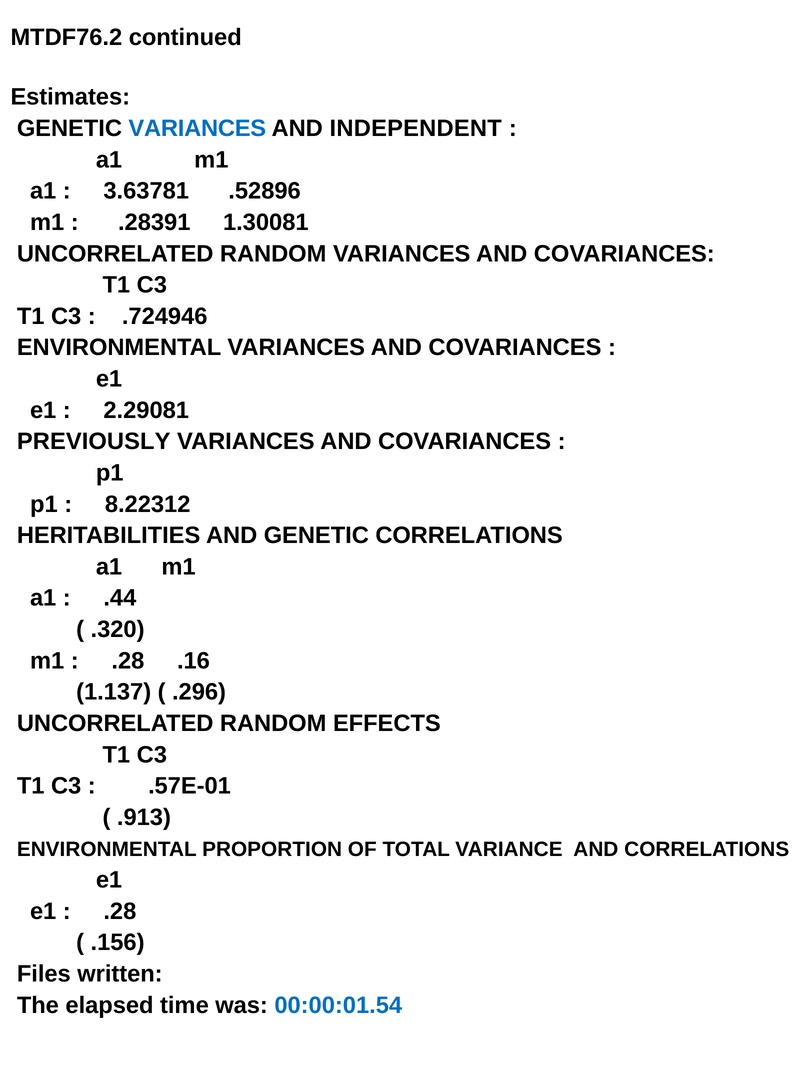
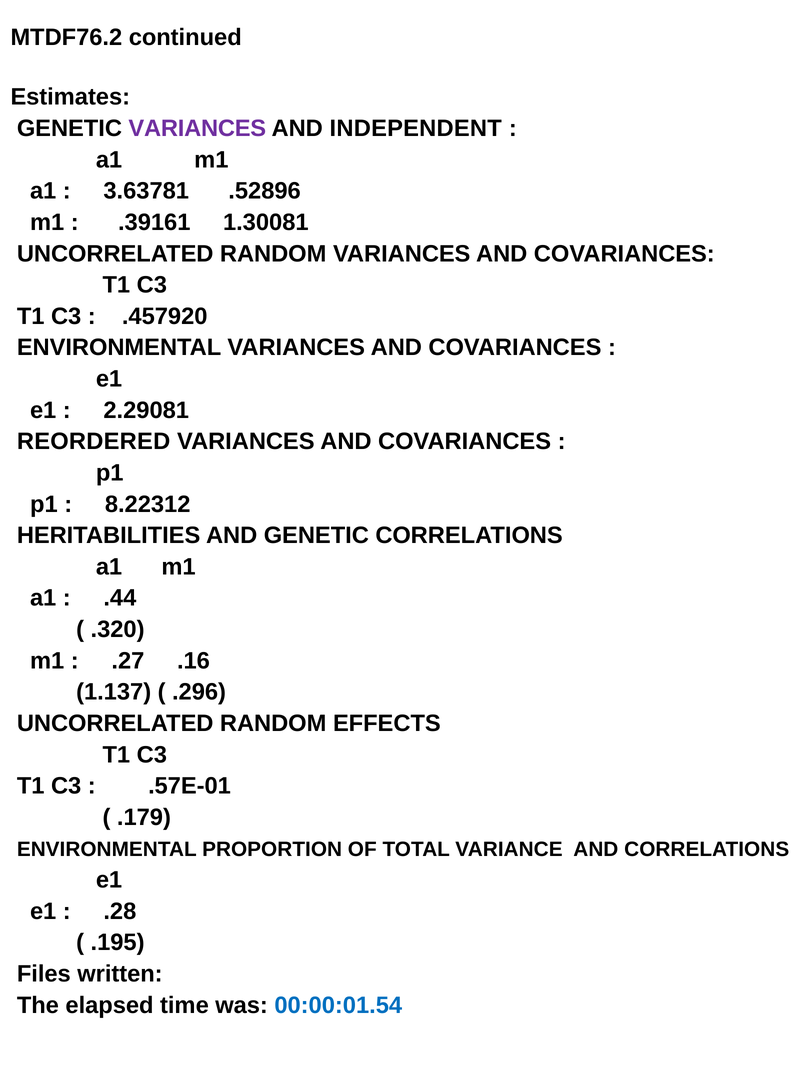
VARIANCES colour: blue -> purple (197, 128)
.28391: .28391 -> .39161 (154, 222)
.724946: .724946 -> .457920 (165, 316)
PREVIOUSLY: PREVIOUSLY -> REORDERED (94, 441)
.28: .28 -> .27 (128, 660)
.913: .913 -> .179 (144, 817)
.156: .156 -> .195 (118, 942)
